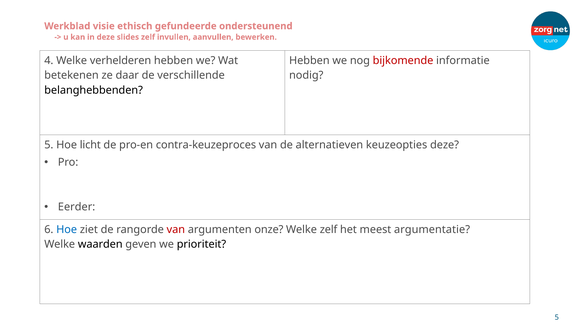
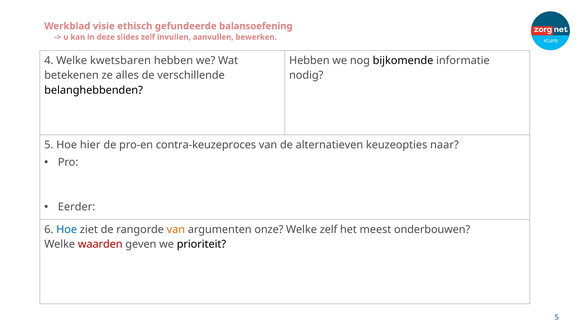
ondersteunend: ondersteunend -> balansoefening (256, 26)
verhelderen: verhelderen -> kwetsbaren (120, 61)
bijkomende colour: red -> black (403, 61)
daar: daar -> alles (127, 75)
licht: licht -> hier (90, 145)
keuzeopties deze: deze -> naar (444, 145)
van colour: red -> orange (176, 229)
argumentatie: argumentatie -> onderbouwen (432, 229)
waarden colour: black -> red (100, 244)
